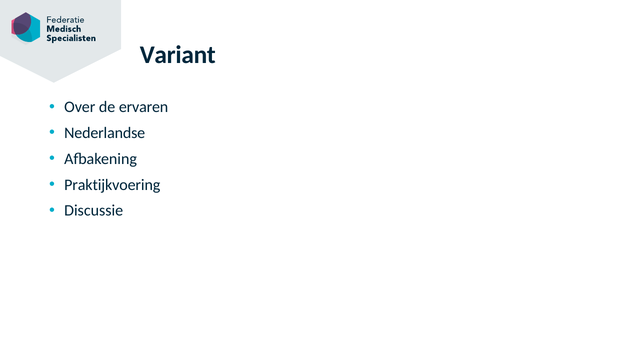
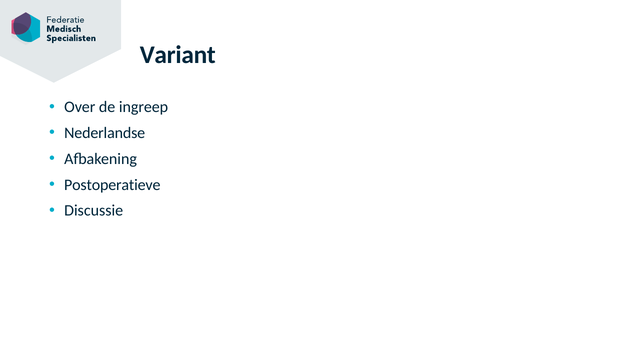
ervaren: ervaren -> ingreep (144, 107)
Praktijkvoering: Praktijkvoering -> Postoperatieve (112, 185)
